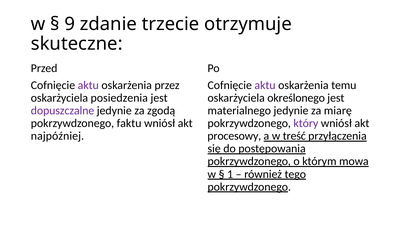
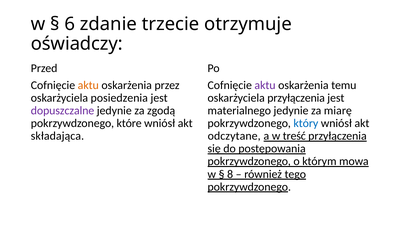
9: 9 -> 6 (70, 24)
skuteczne: skuteczne -> oświadczy (77, 44)
aktu colour: purple -> orange (88, 85)
oskarżyciela określonego: określonego -> przyłączenia (296, 98)
faktu: faktu -> które (129, 123)
który colour: purple -> blue (306, 123)
najpóźniej: najpóźniej -> składająca (57, 136)
procesowy: procesowy -> odczytane (234, 136)
1: 1 -> 8 (230, 174)
